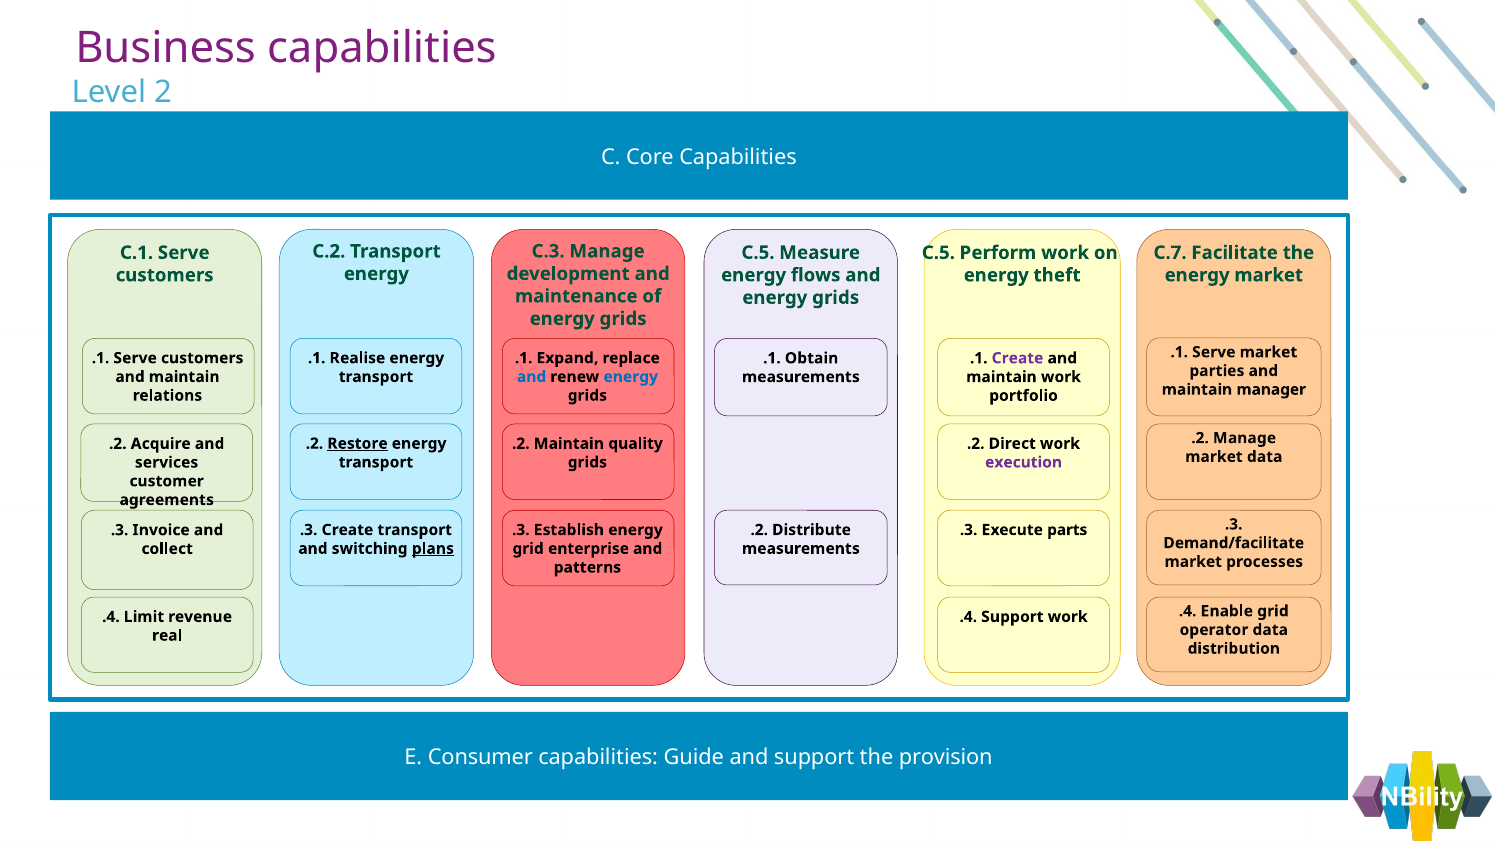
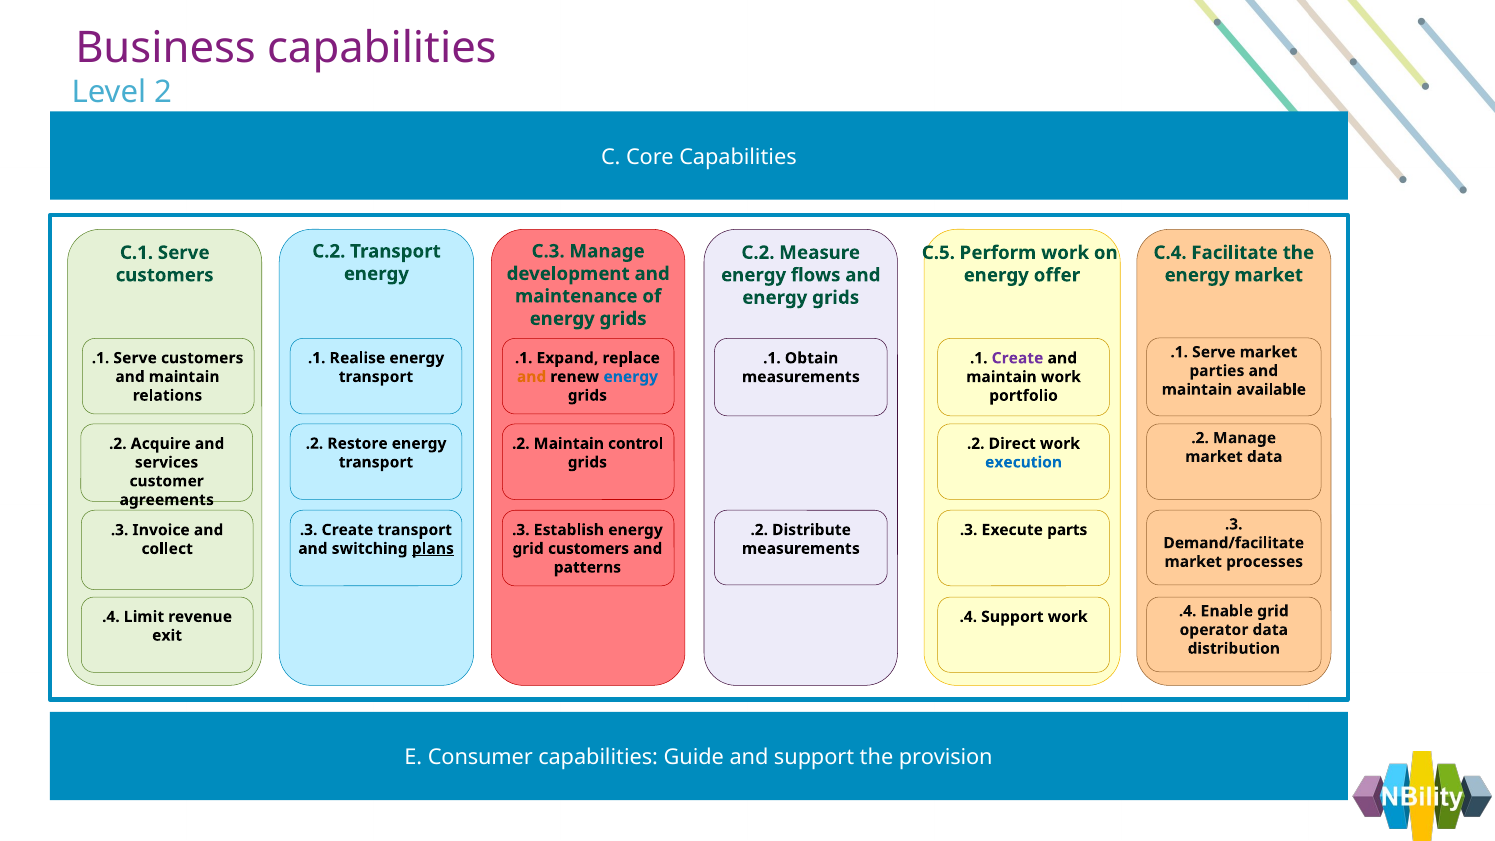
C.5: C.5 -> C.2 (758, 253)
C.7: C.7 -> C.4 (1170, 253)
theft: theft -> offer (1057, 275)
and colour: blue -> orange (532, 377)
manager: manager -> available (1271, 390)
Restore underline: present -> none (357, 444)
quality: quality -> control (636, 444)
execution colour: purple -> blue (1024, 462)
grid enterprise: enterprise -> customers (589, 549)
real: real -> exit (167, 635)
